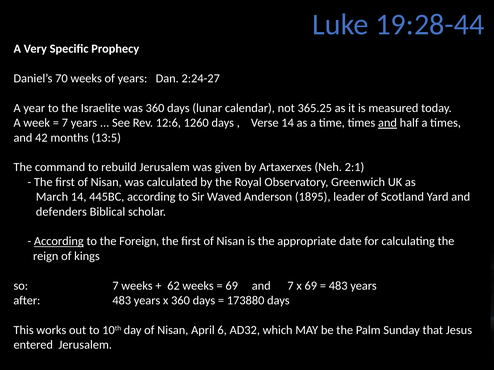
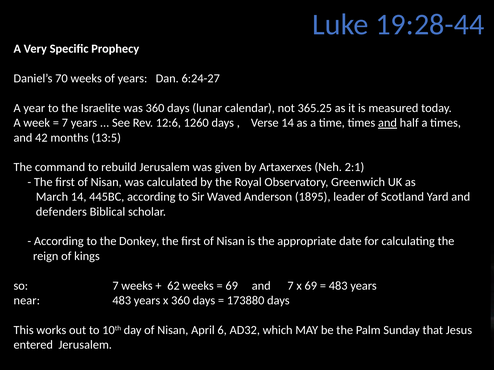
2:24-27: 2:24-27 -> 6:24-27 (201, 79)
According underline: present -> none (59, 242)
Foreign: Foreign -> Donkey (139, 242)
after: after -> near (27, 301)
